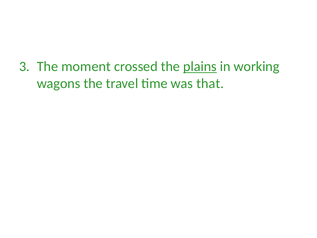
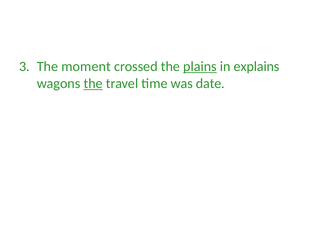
working: working -> explains (257, 67)
the underline: none -> present (93, 83)
that: that -> date (210, 83)
